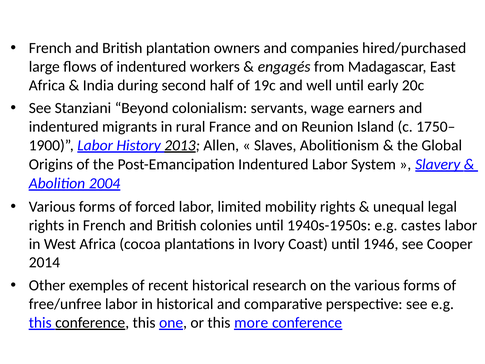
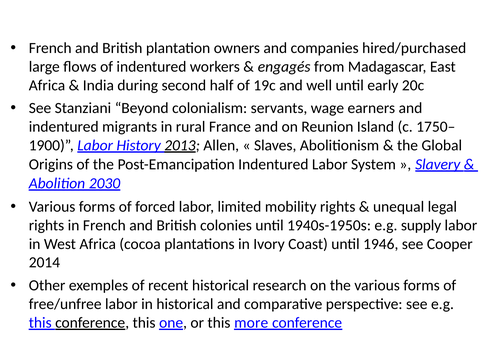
2004: 2004 -> 2030 (105, 183)
castes: castes -> supply (421, 225)
